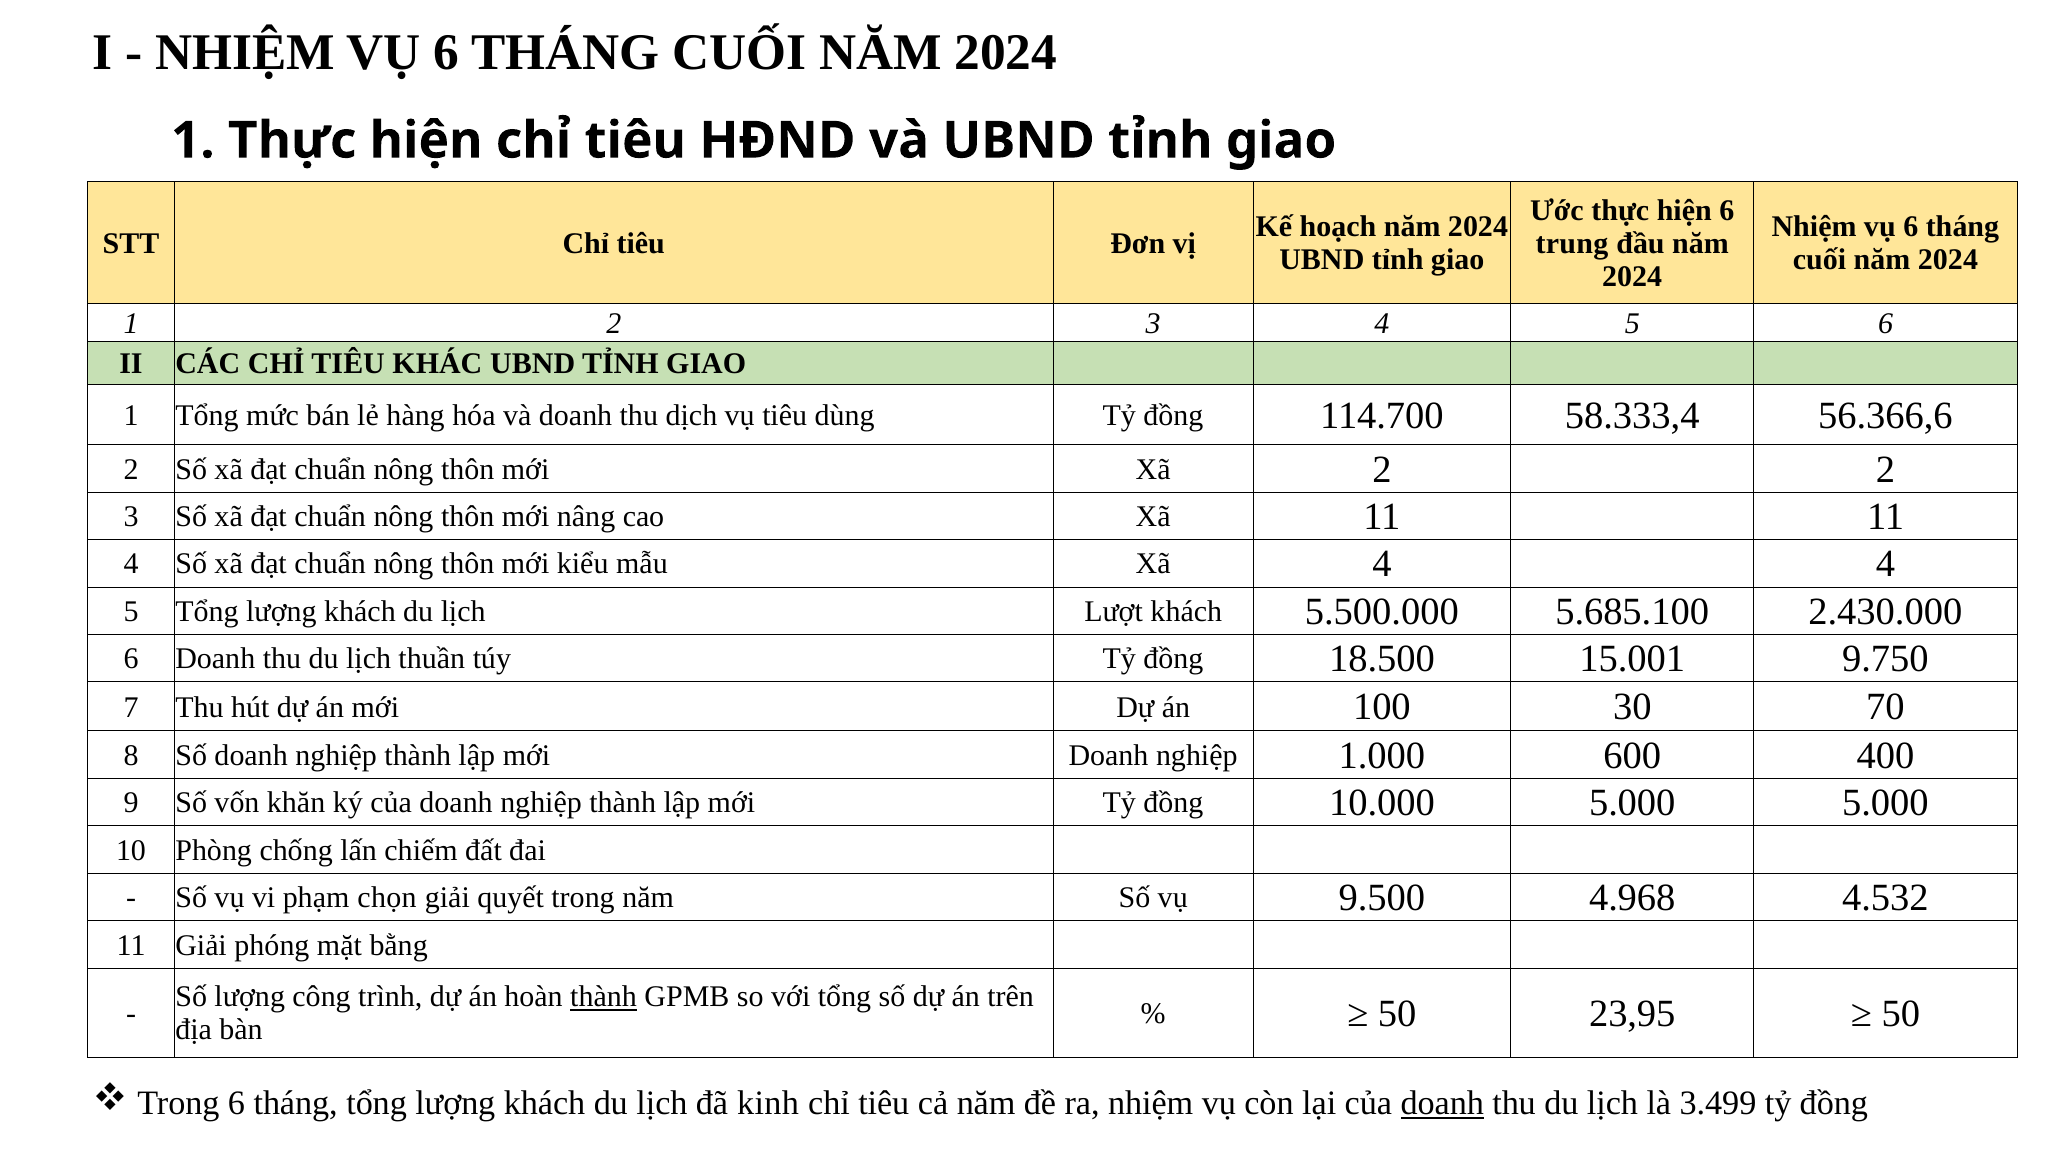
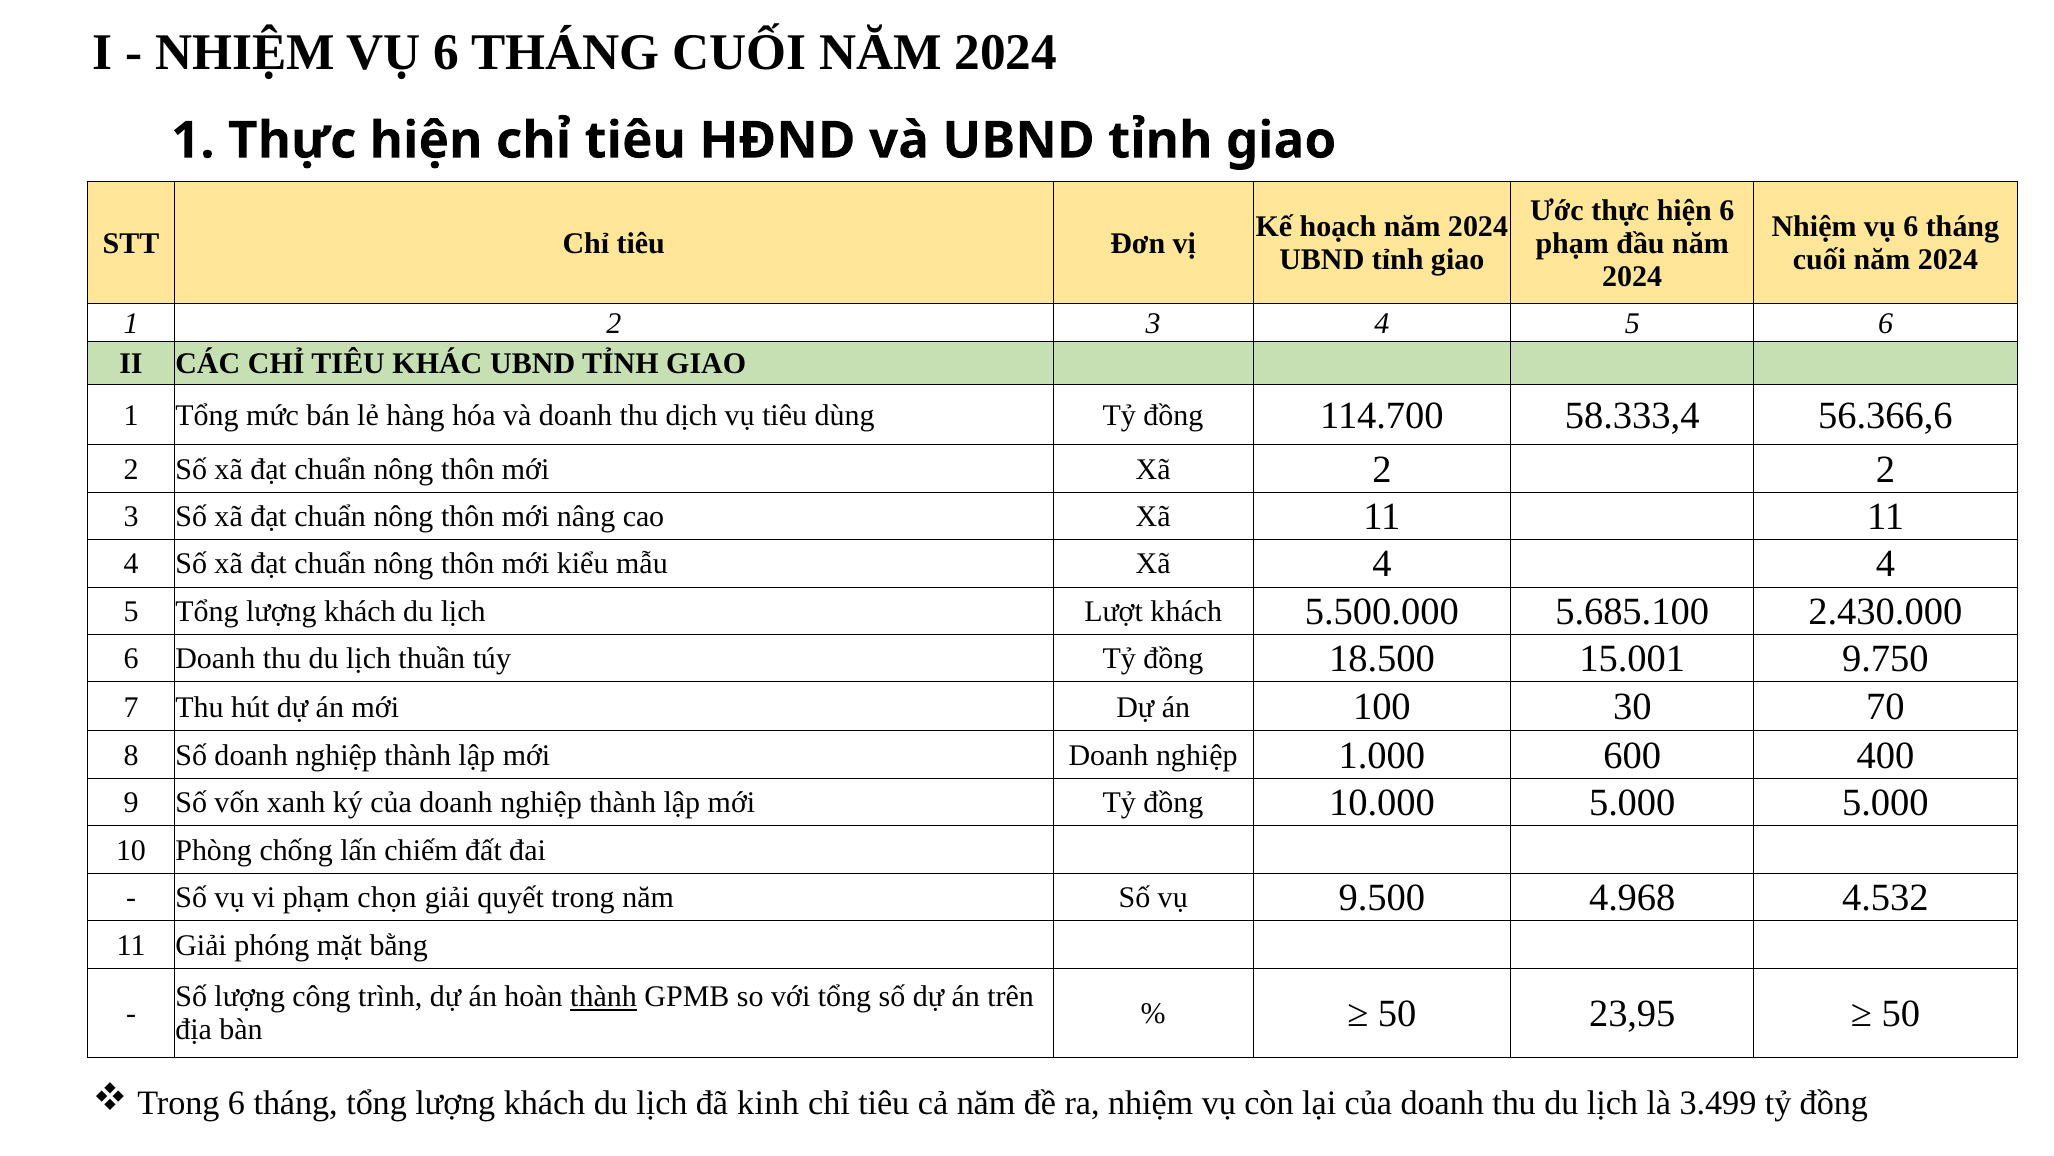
trung: trung -> phạm (1572, 243)
khăn: khăn -> xanh (296, 802)
doanh underline: present -> none (1442, 1103)
